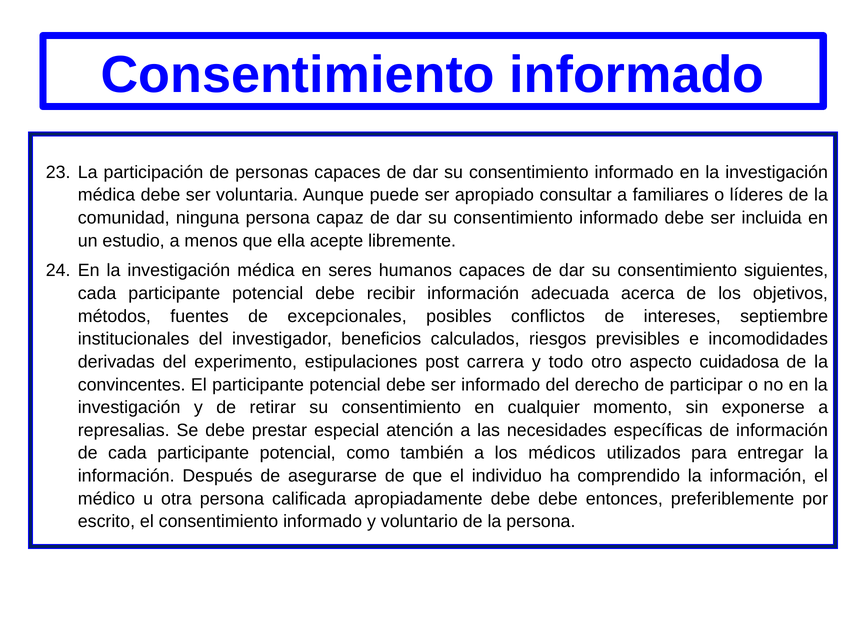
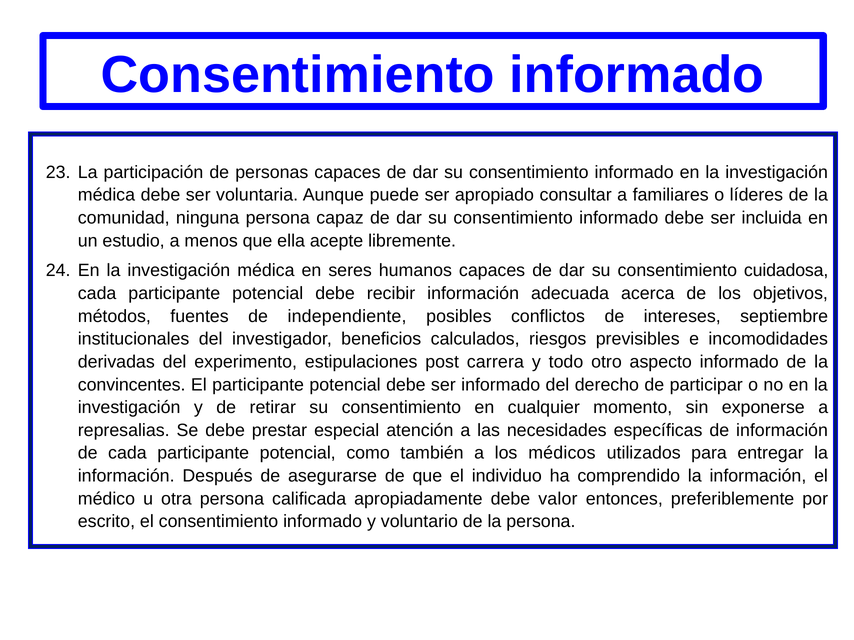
siguientes: siguientes -> cuidadosa (786, 271)
excepcionales: excepcionales -> independiente (347, 316)
aspecto cuidadosa: cuidadosa -> informado (739, 362)
debe debe: debe -> valor (558, 499)
